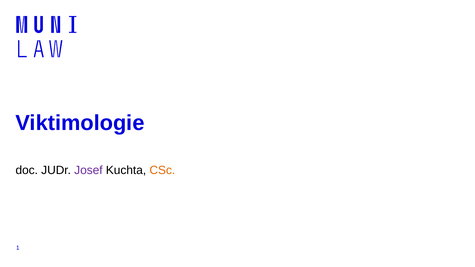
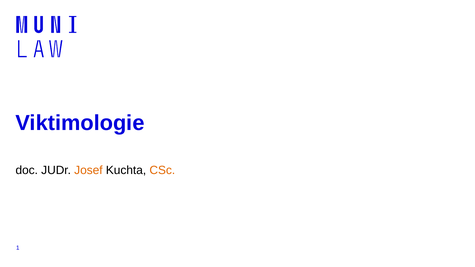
Josef colour: purple -> orange (88, 170)
